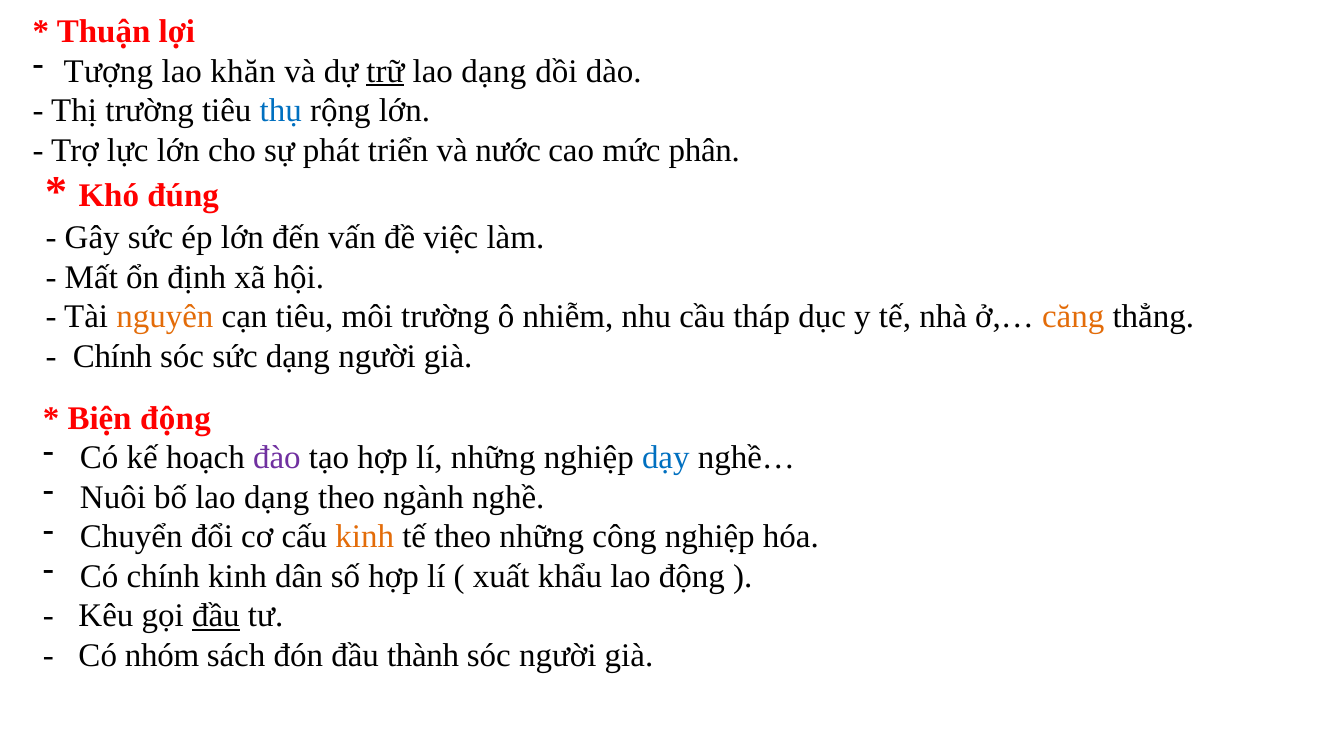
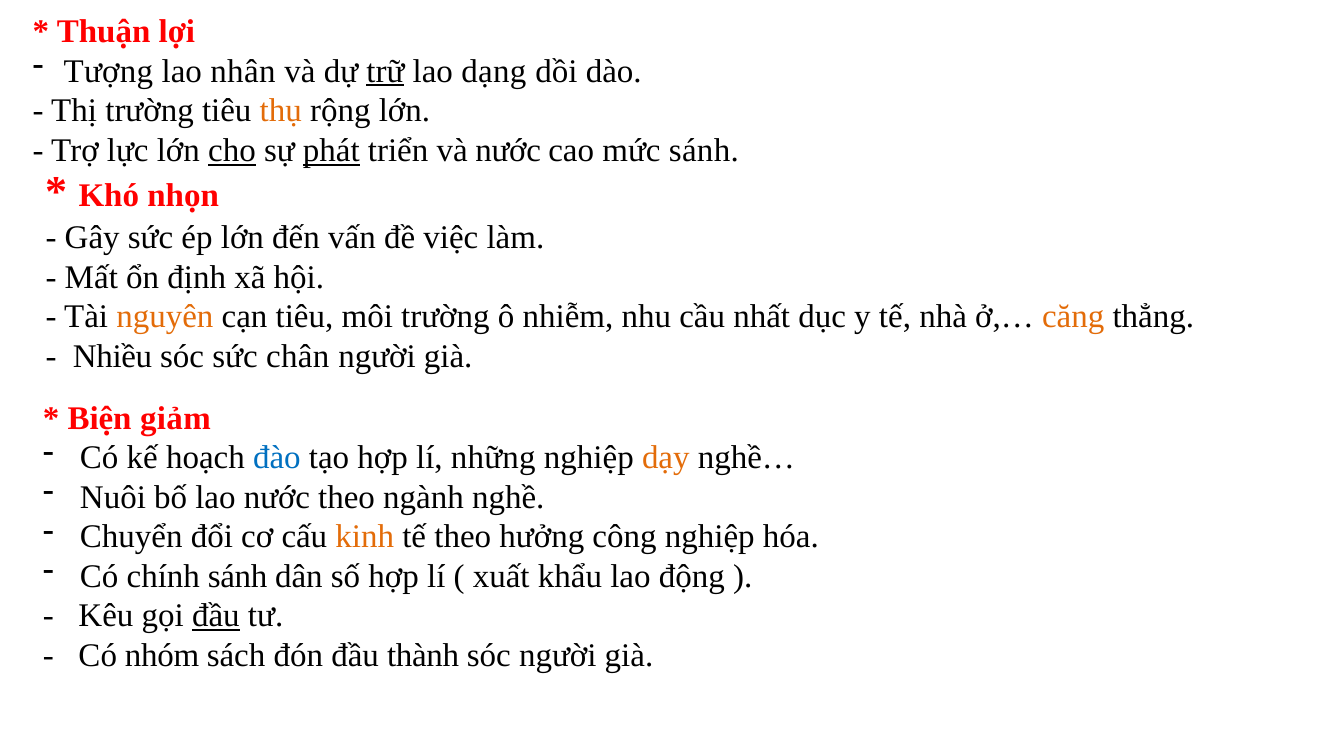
khăn: khăn -> nhân (243, 71)
thụ colour: blue -> orange (281, 111)
cho underline: none -> present (232, 151)
phát underline: none -> present (331, 151)
mức phân: phân -> sánh (704, 151)
đúng: đúng -> nhọn (183, 196)
tháp: tháp -> nhất (762, 317)
Chính: Chính -> Nhiều (113, 357)
sức dạng: dạng -> chân (298, 357)
Biện động: động -> giảm (175, 418)
đào colour: purple -> blue (277, 458)
dạy colour: blue -> orange (666, 458)
bố lao dạng: dạng -> nước (277, 498)
theo những: những -> hưởng (542, 537)
chính kinh: kinh -> sánh (238, 577)
